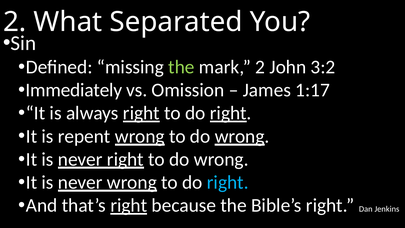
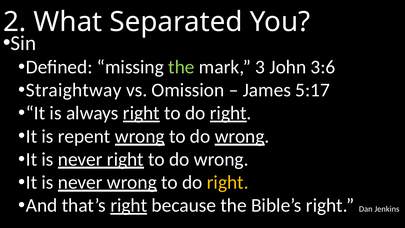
mark 2: 2 -> 3 (260, 67)
3:2: 3:2 -> 3:6 (323, 67)
Immediately: Immediately -> Straightway (74, 90)
1:17: 1:17 -> 5:17 (313, 90)
right colour: light blue -> yellow (228, 182)
